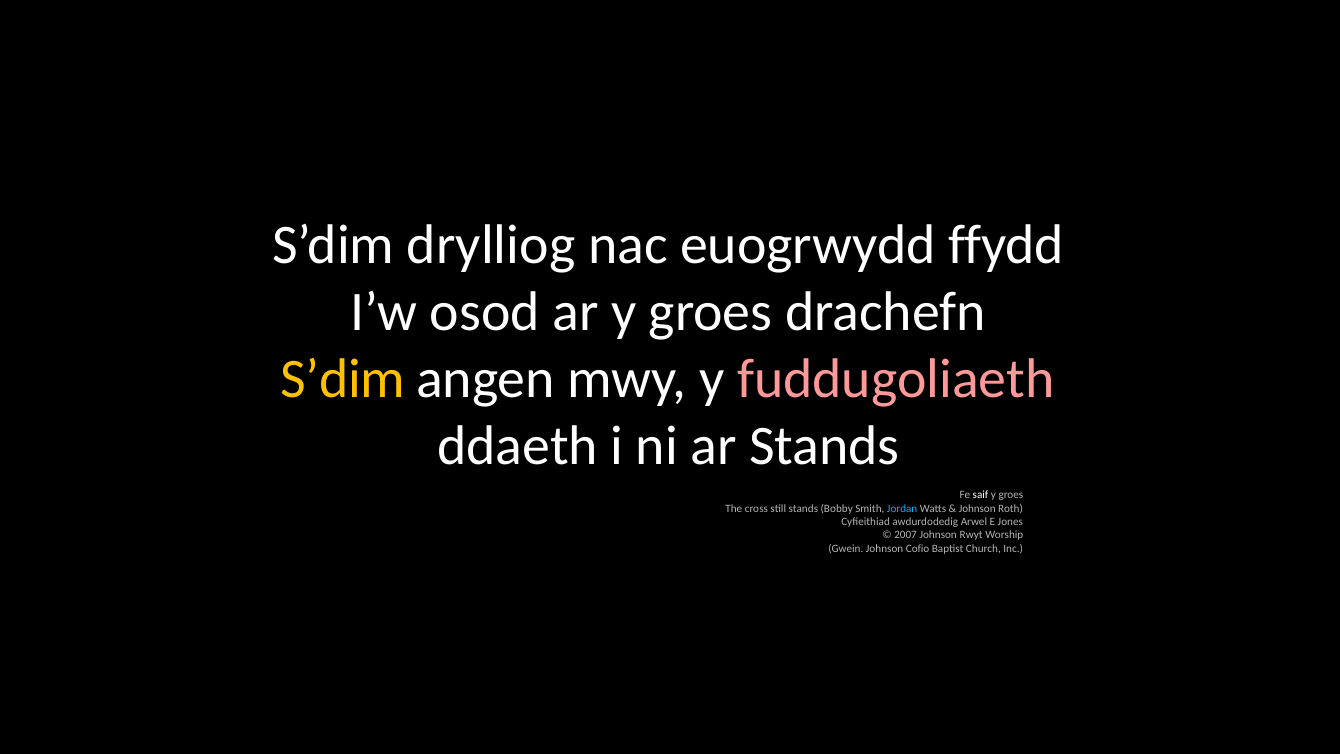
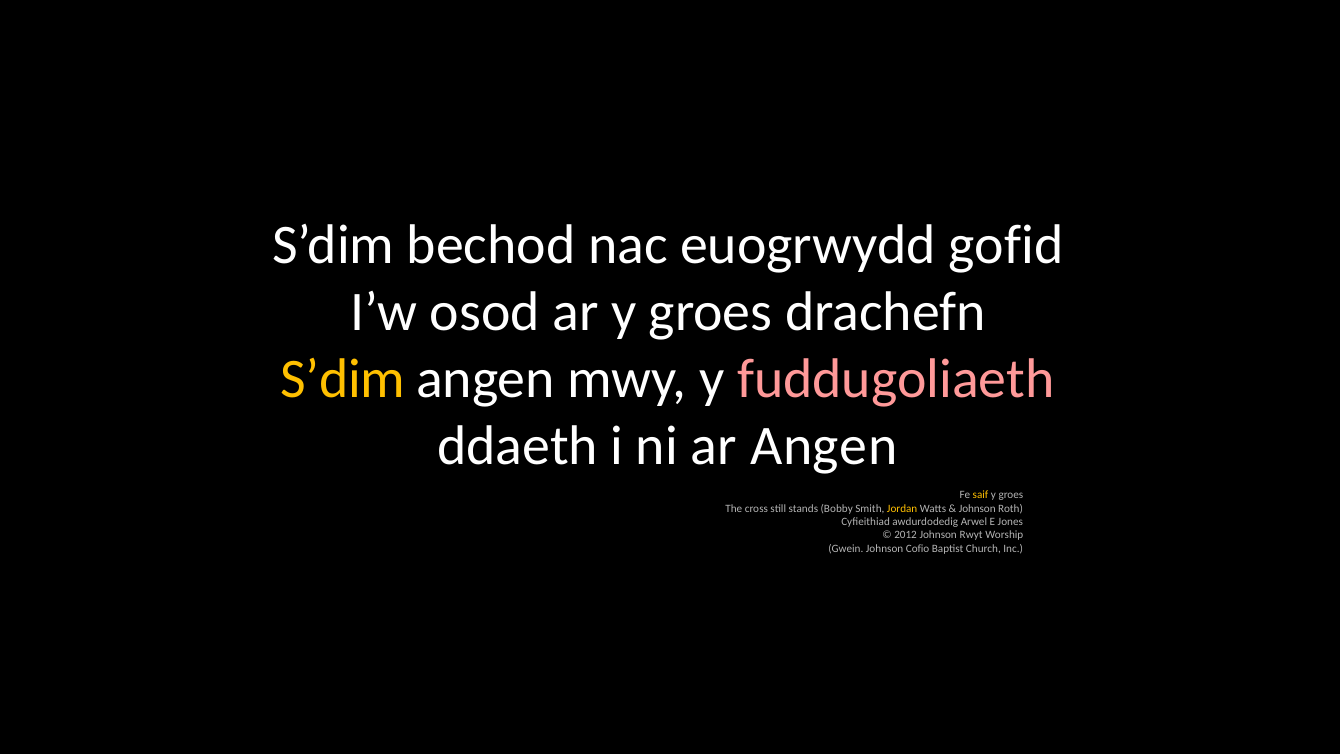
drylliog: drylliog -> bechod (491, 245)
ffydd: ffydd -> gofid (1006, 245)
ar Stands: Stands -> Angen (824, 446)
saif colour: white -> yellow (980, 495)
Jordan colour: light blue -> yellow (902, 508)
2007: 2007 -> 2012 (906, 535)
